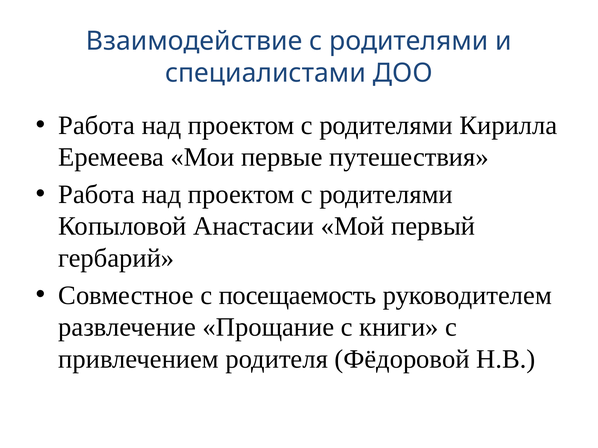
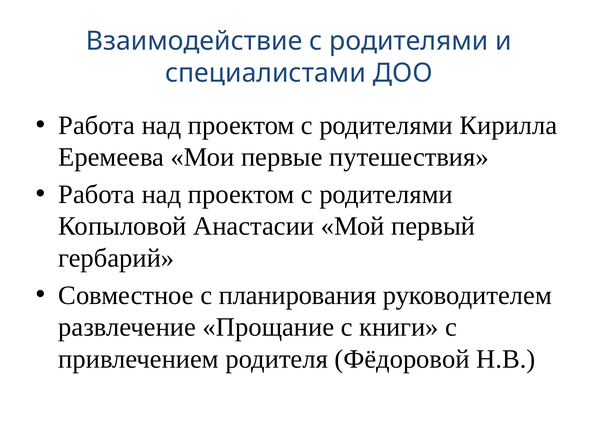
посещаемость: посещаемость -> планирования (298, 296)
